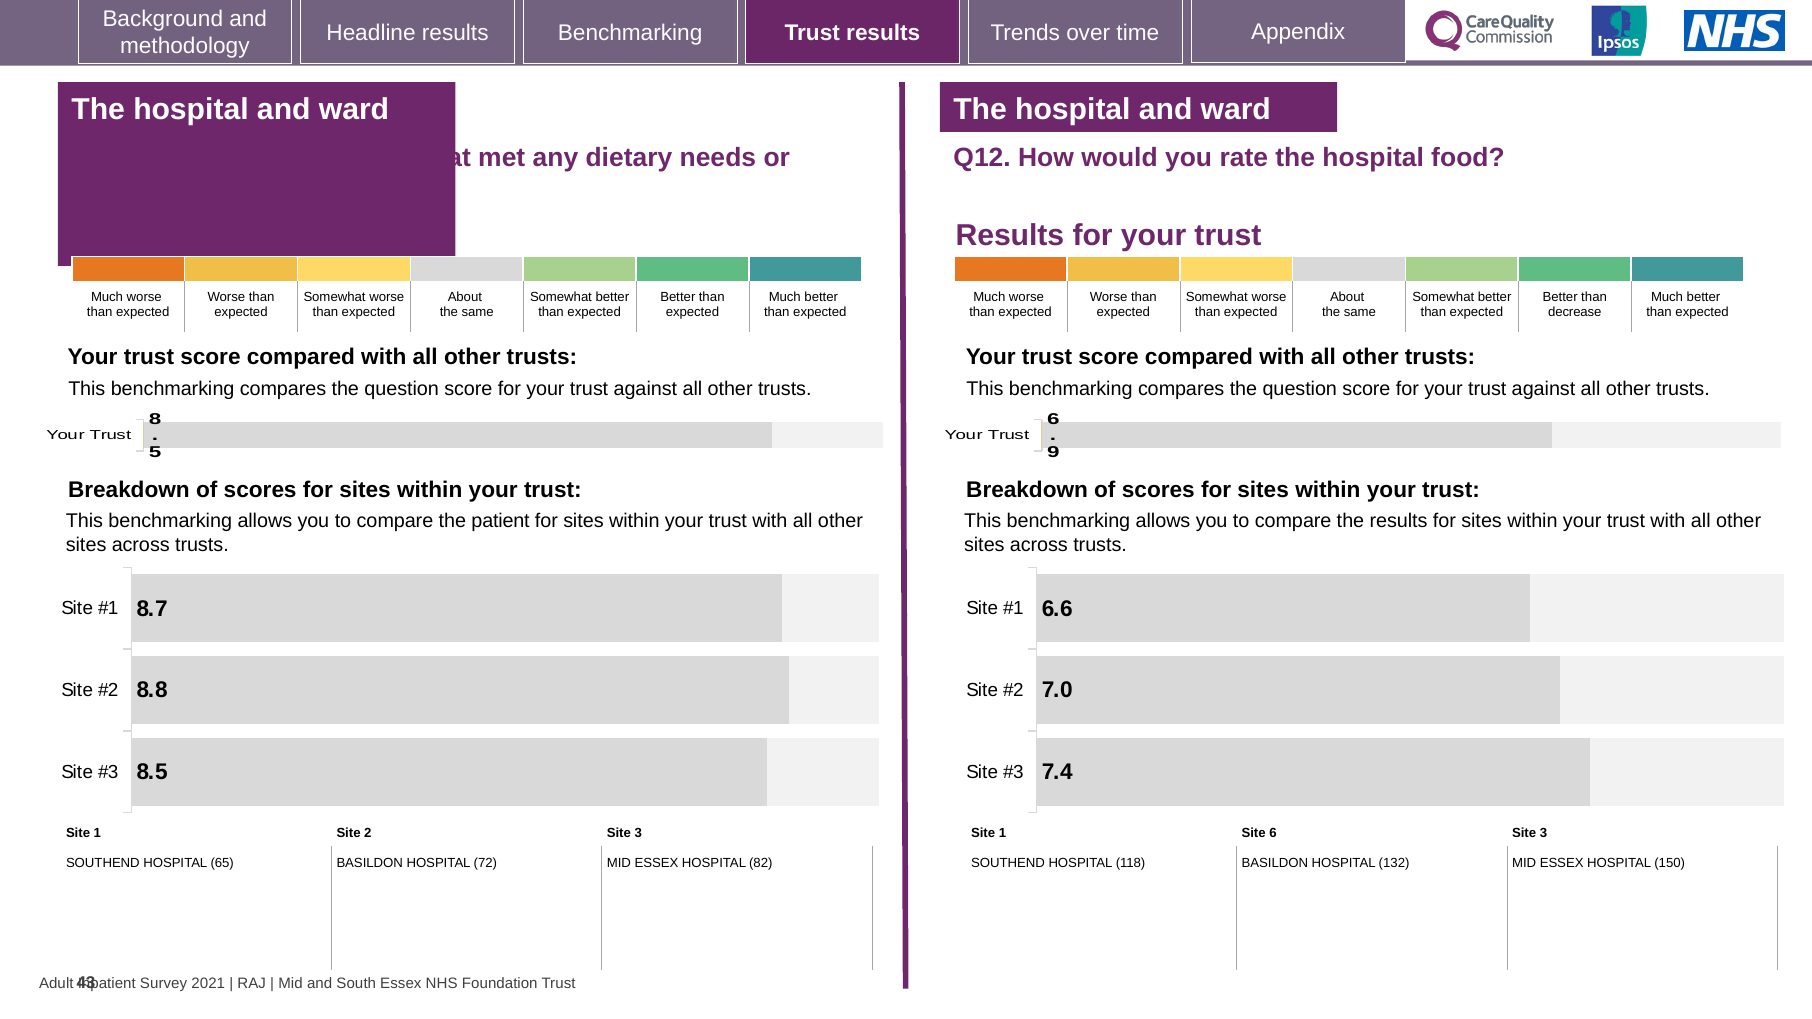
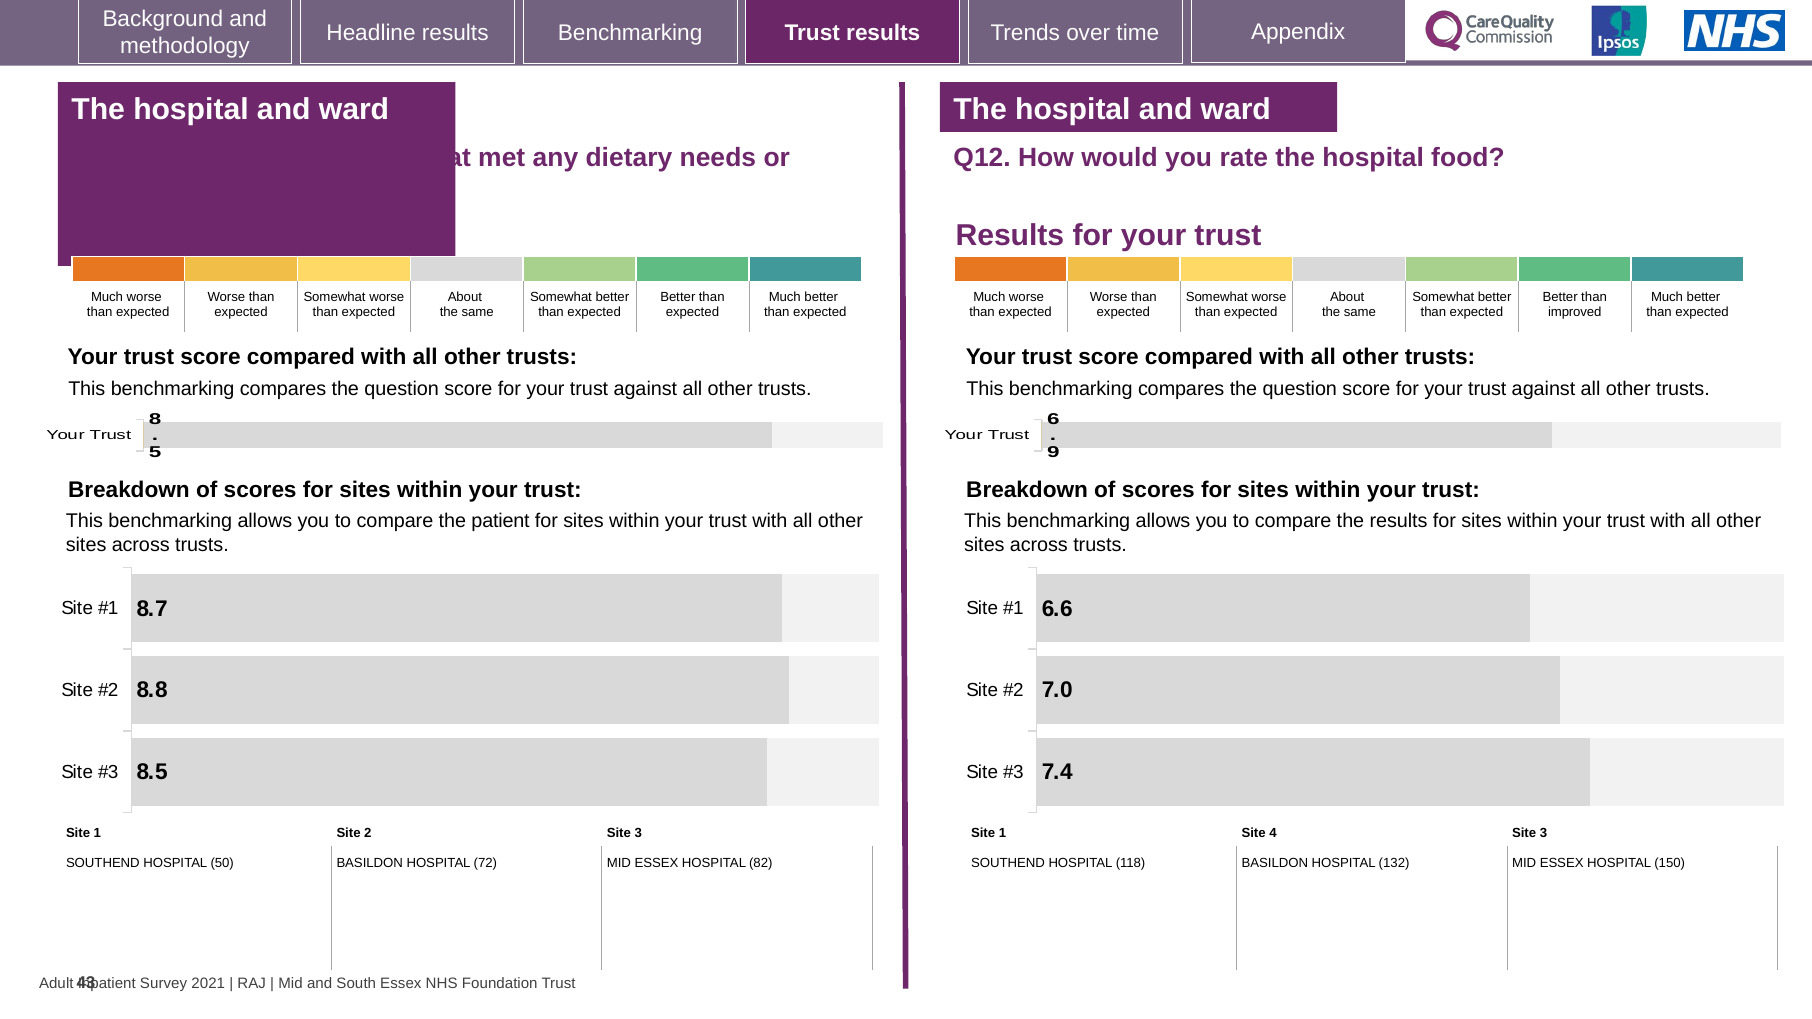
decrease: decrease -> improved (1575, 312)
Site 6: 6 -> 4 (1273, 833)
65: 65 -> 50 (222, 863)
